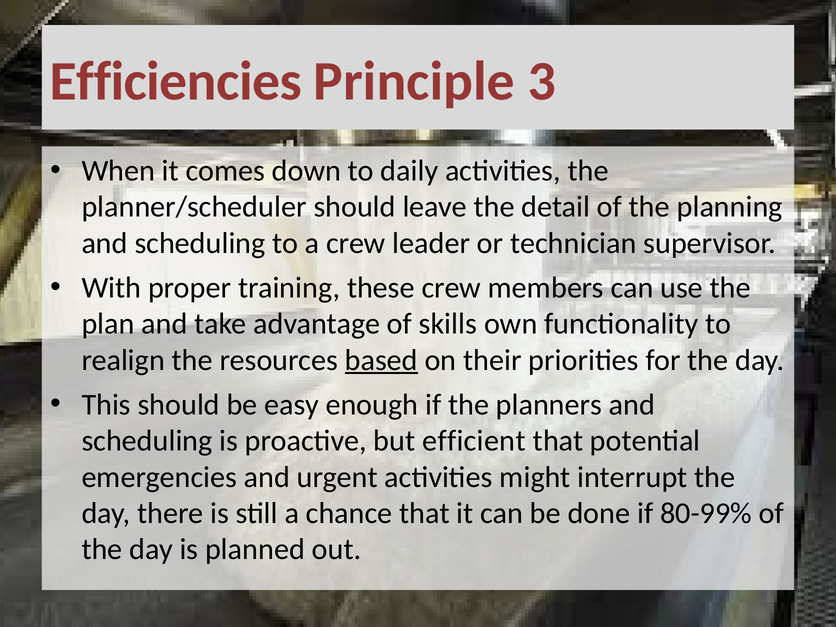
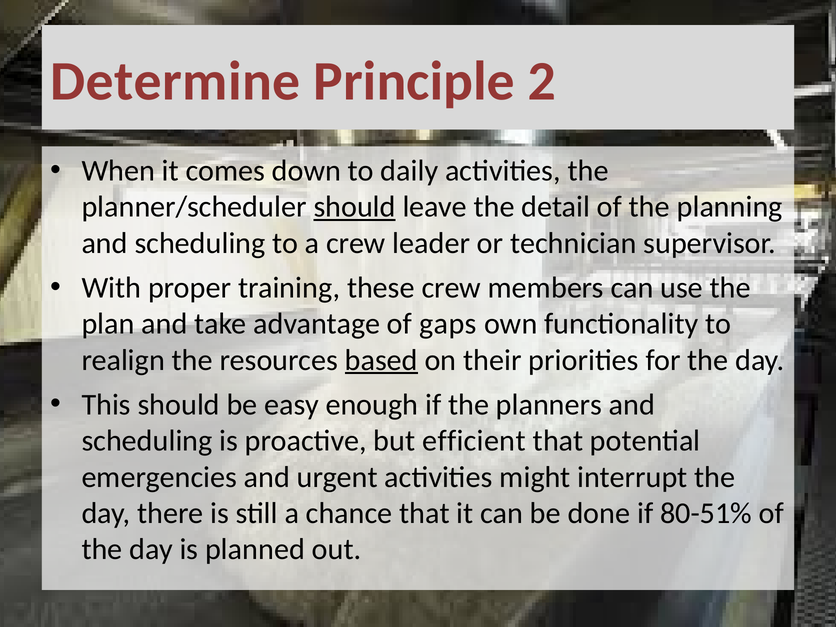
Efficiencies: Efficiencies -> Determine (175, 81)
3: 3 -> 2 (542, 81)
should underline: none -> present (355, 207)
skills: skills -> gaps (448, 324)
80-99%: 80-99% -> 80-51% (706, 513)
